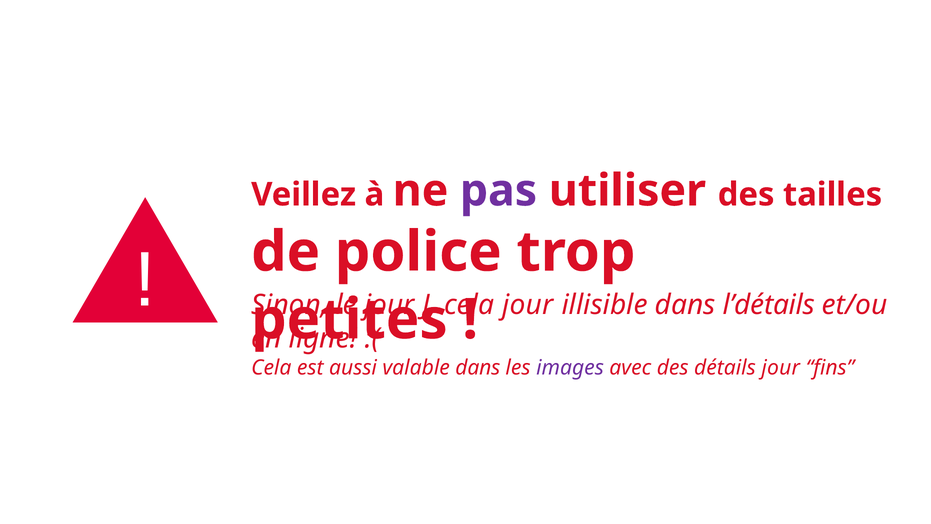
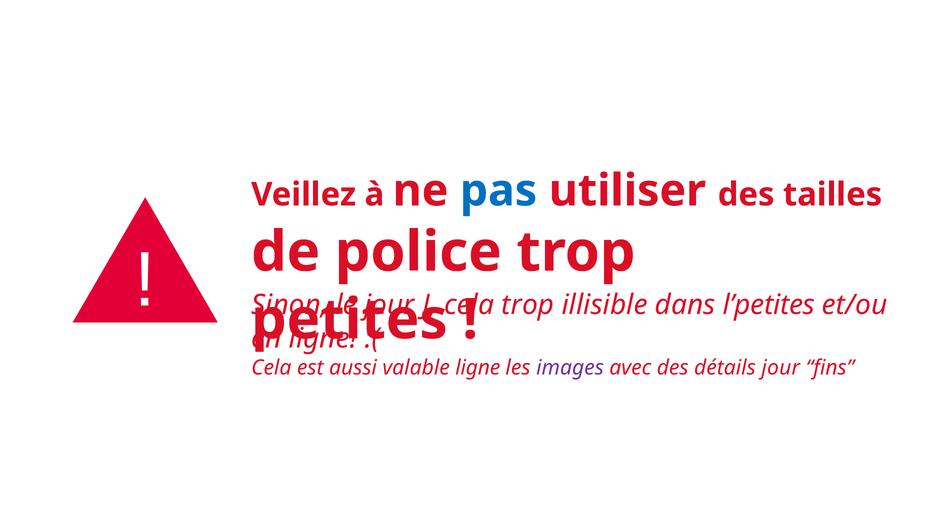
pas colour: purple -> blue (498, 191)
cela jour: jour -> trop (528, 305)
l’détails: l’détails -> l’petites (769, 305)
valable dans: dans -> ligne (478, 368)
